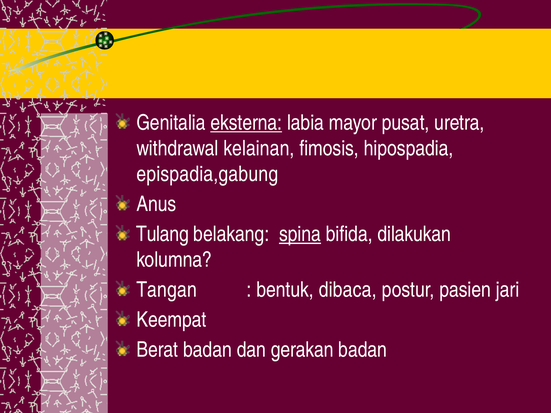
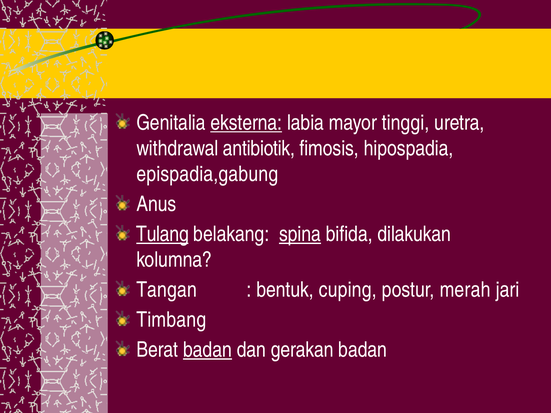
pusat: pusat -> tinggi (406, 123)
kelainan: kelainan -> antibiotik (259, 148)
Tulang underline: none -> present (162, 234)
dibaca: dibaca -> cuping (348, 290)
pasien: pasien -> merah (465, 290)
Keempat: Keempat -> Timbang (171, 320)
badan underline: none -> present (208, 350)
